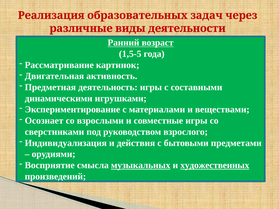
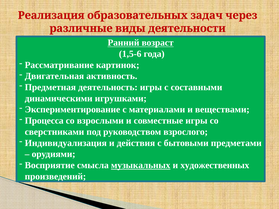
1,5-5: 1,5-5 -> 1,5-6 (130, 54)
Осознает: Осознает -> Процесса (44, 121)
художественных underline: present -> none (215, 165)
